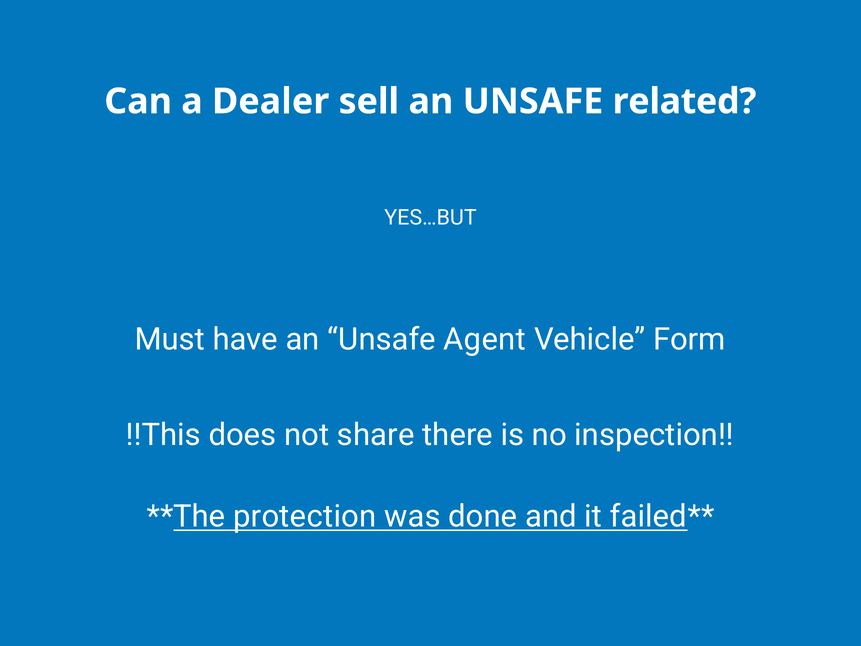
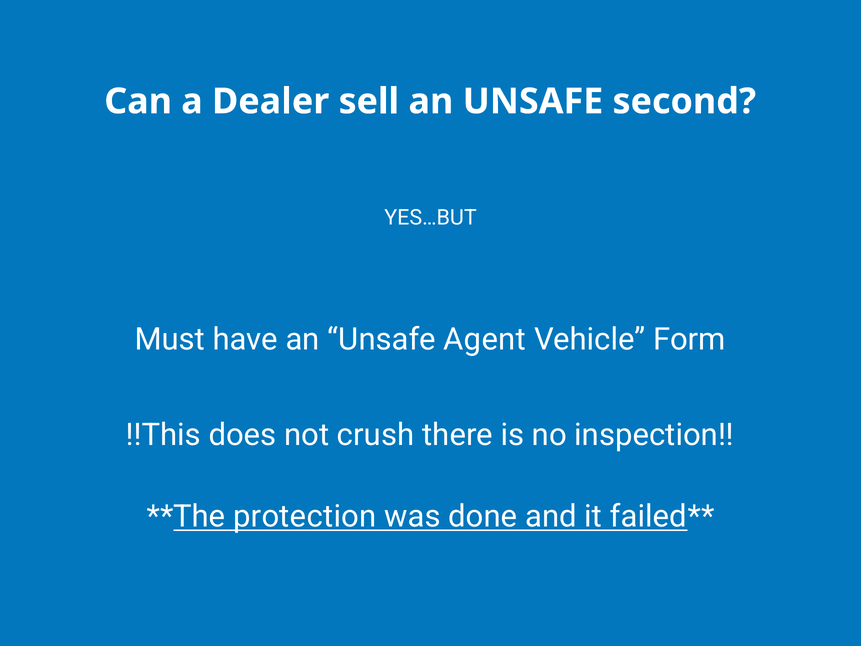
related: related -> second (684, 101)
share: share -> crush (376, 435)
